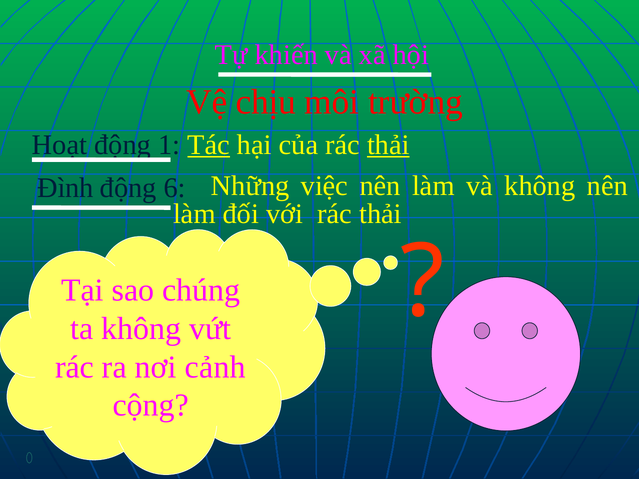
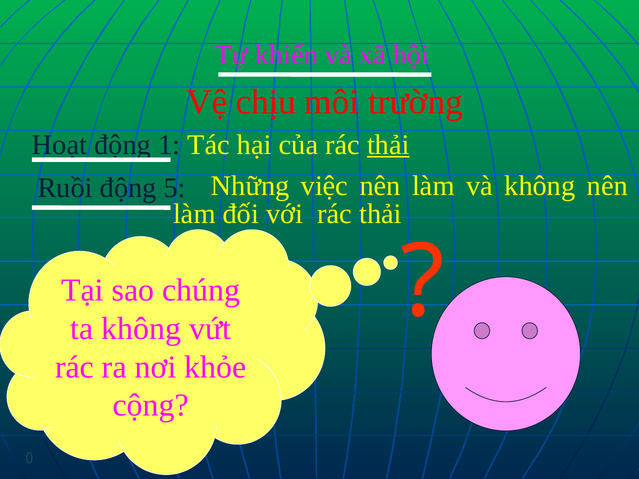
Tác underline: present -> none (209, 145)
Đình: Đình -> Ruồi (65, 188)
6: 6 -> 5 (175, 188)
cảnh: cảnh -> khỏe (215, 367)
